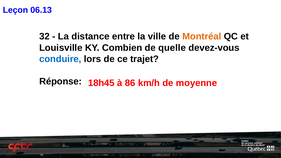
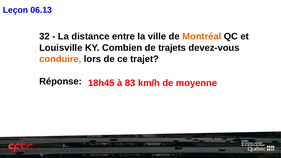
quelle: quelle -> trajets (172, 48)
conduire colour: blue -> orange (60, 59)
86: 86 -> 83 (130, 83)
